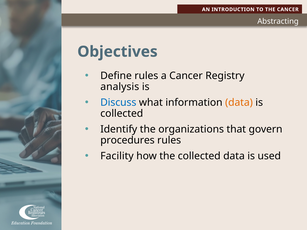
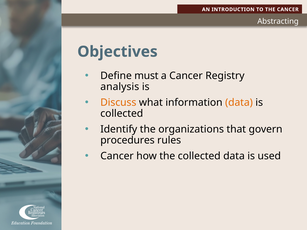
Define rules: rules -> must (146, 76)
Discuss colour: blue -> orange (118, 103)
Facility: Facility -> Cancer (117, 156)
